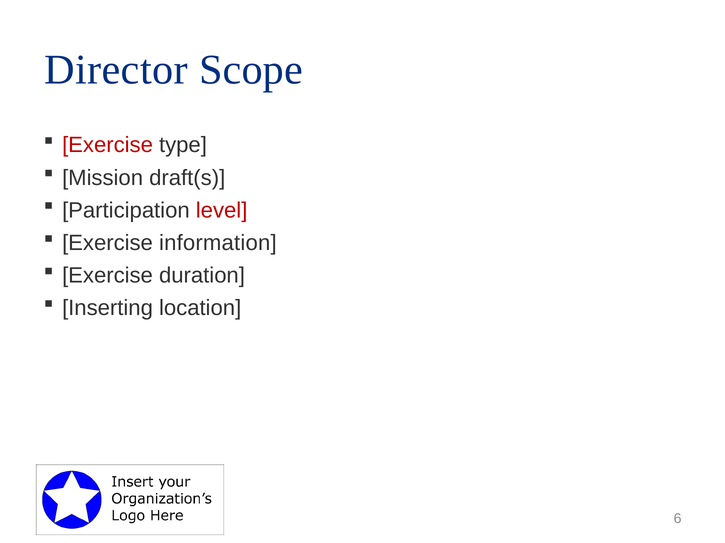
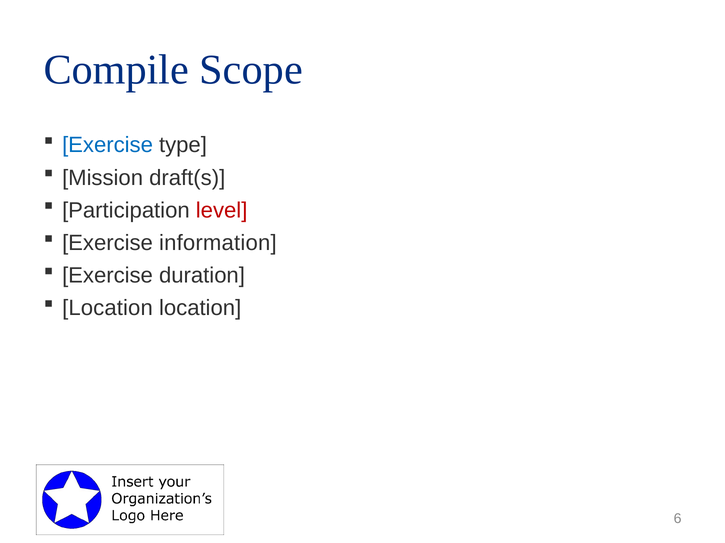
Director: Director -> Compile (116, 70)
Exercise colour: red -> blue (108, 145)
Inserting: Inserting -> Location (107, 308)
